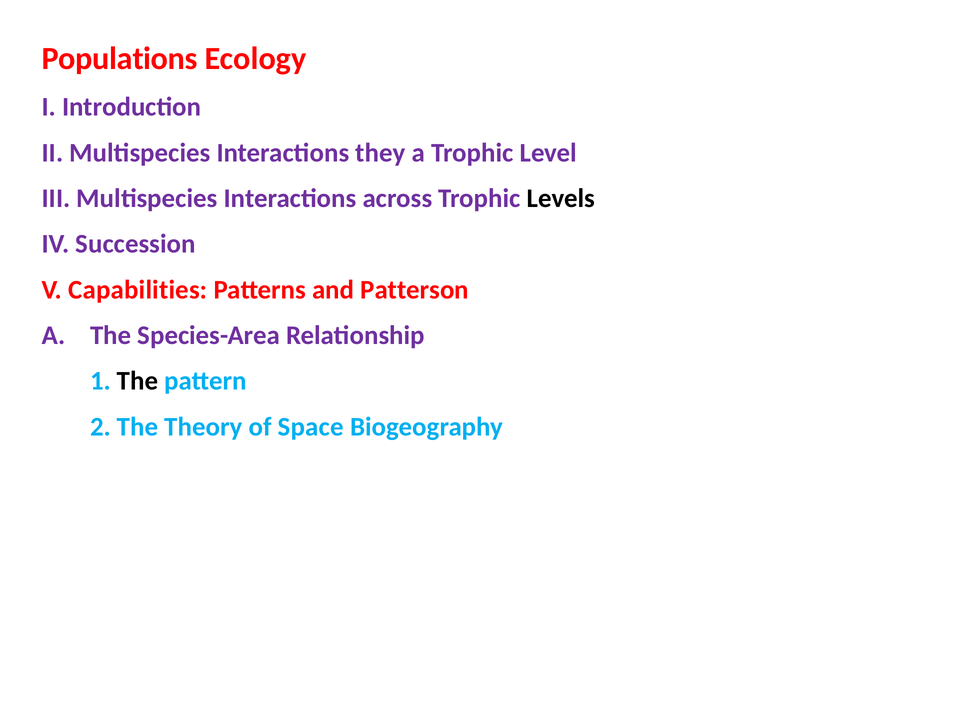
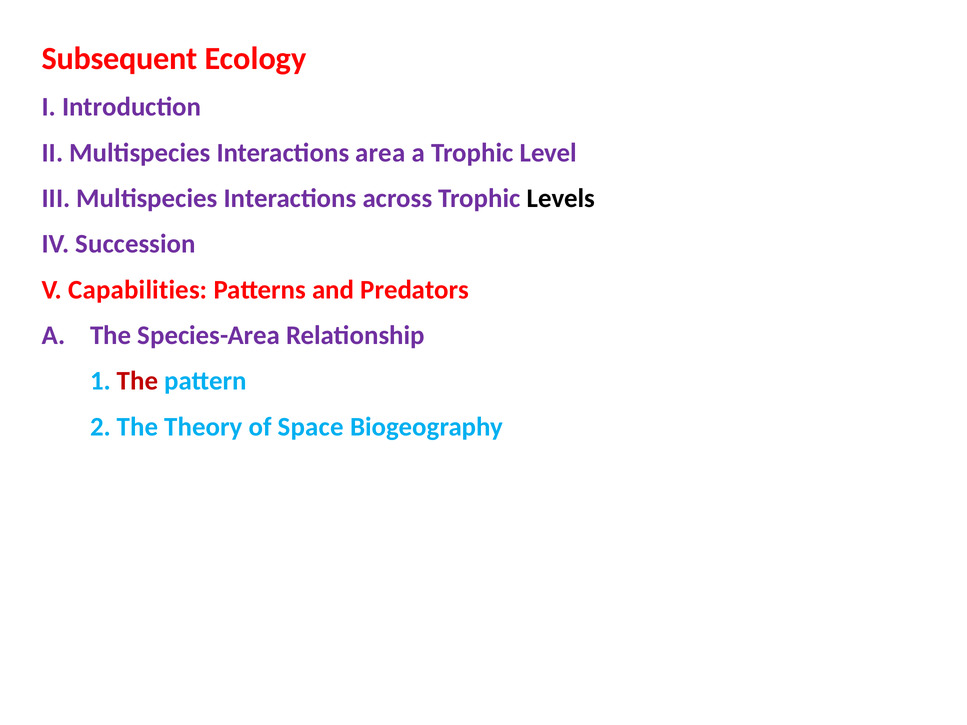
Populations: Populations -> Subsequent (120, 59)
they: they -> area (380, 153)
Patterson: Patterson -> Predators (415, 290)
The colour: black -> red (138, 381)
